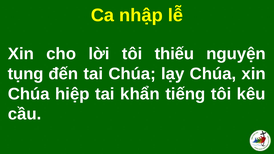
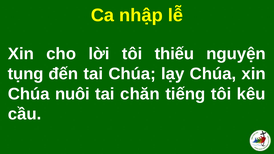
hiệp: hiệp -> nuôi (72, 94)
khẩn: khẩn -> chăn (140, 94)
